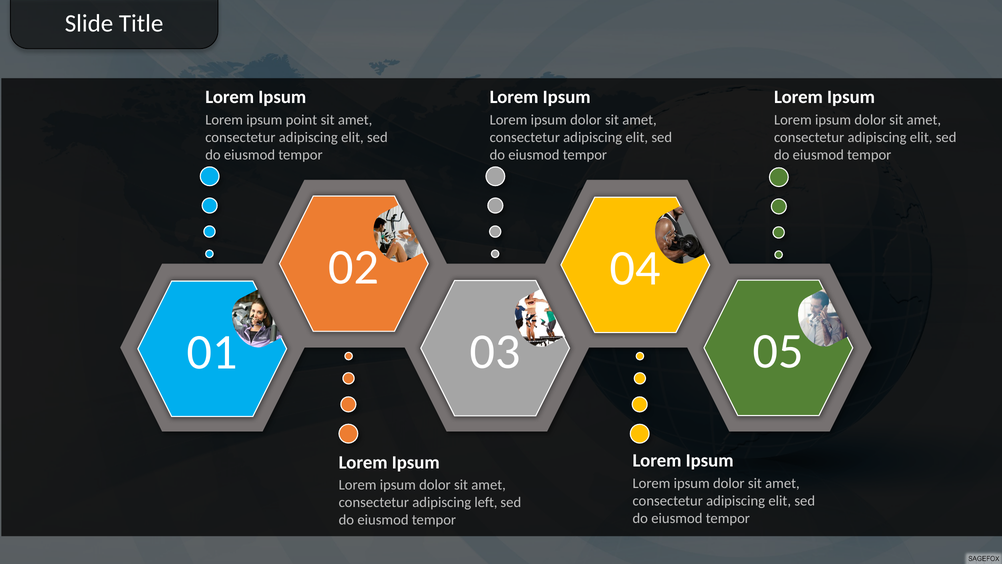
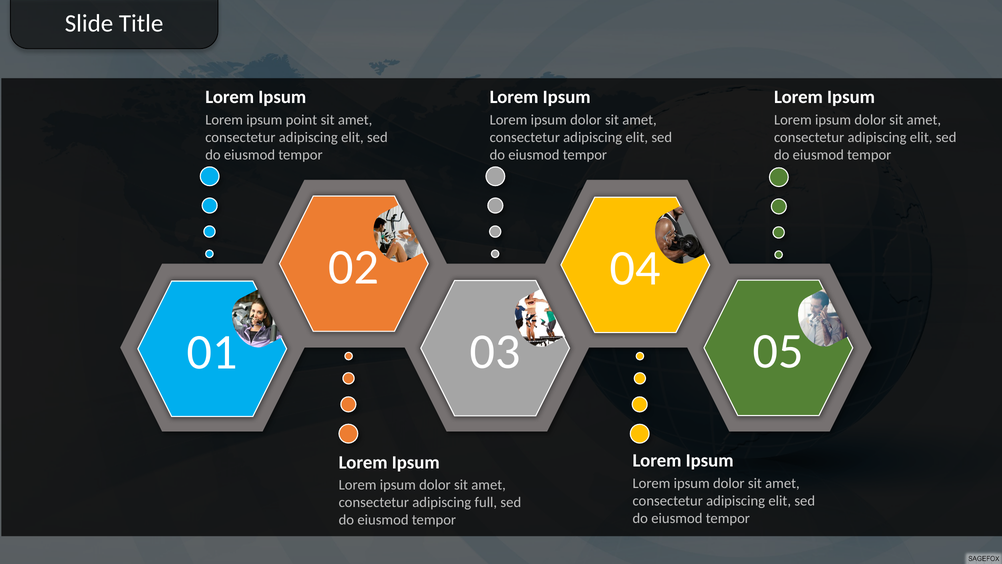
left: left -> full (486, 502)
